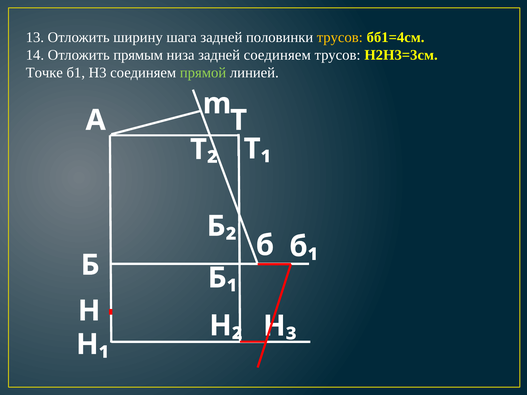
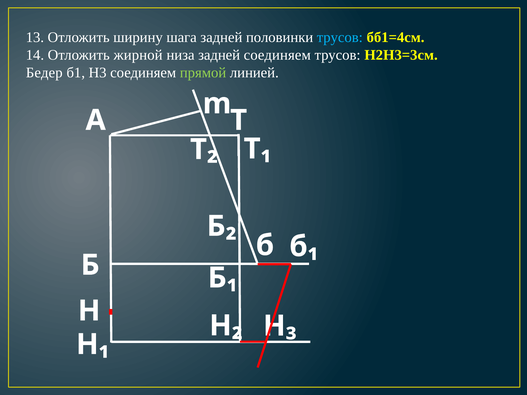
трусов colour: yellow -> light blue (340, 37)
прямым: прямым -> жирной (138, 55)
Точке: Точке -> Бедер (44, 73)
